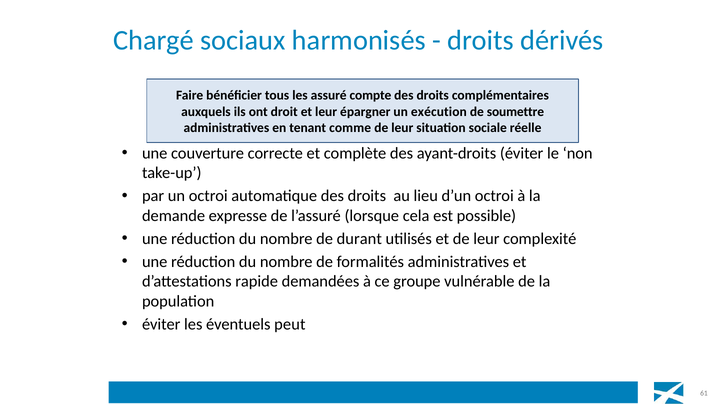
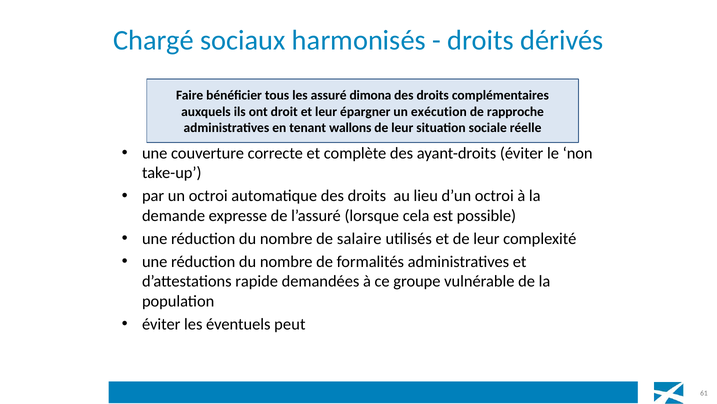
compte: compte -> dimona (370, 95)
soumettre: soumettre -> rapproche (515, 112)
comme: comme -> wallons (350, 128)
durant: durant -> salaire (359, 238)
